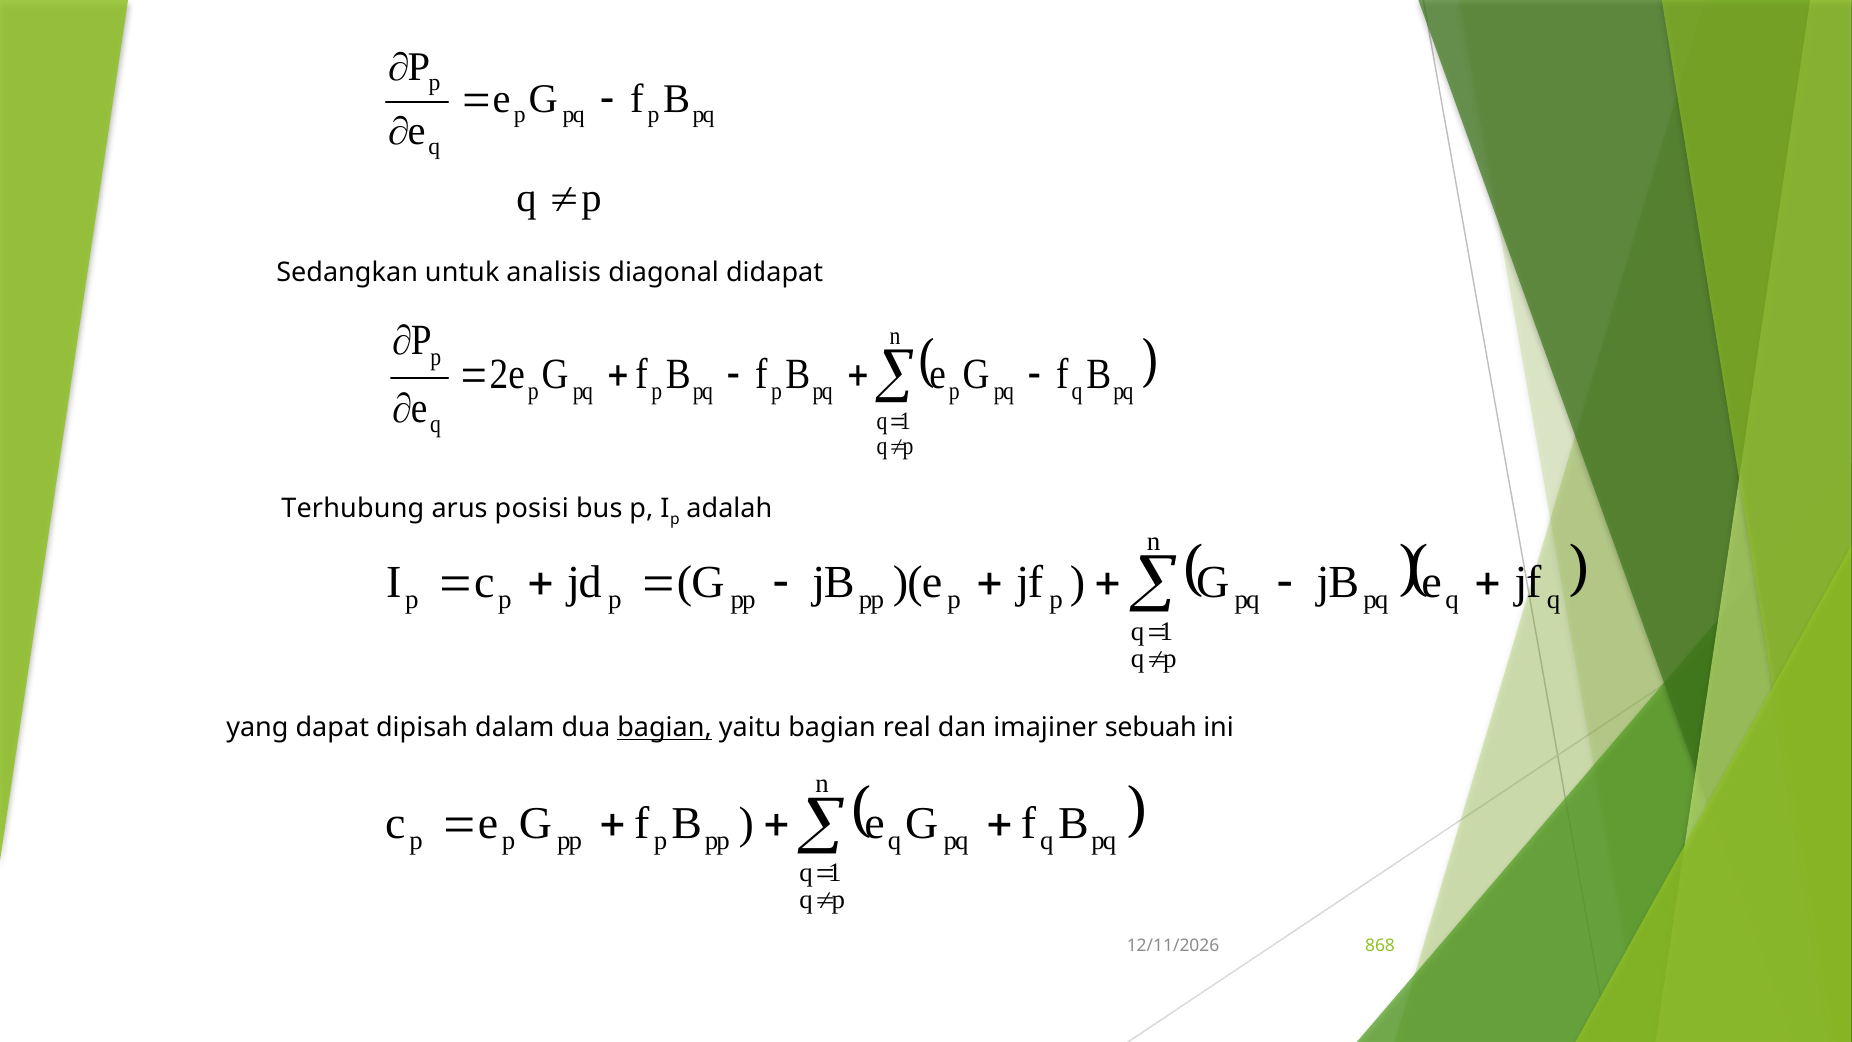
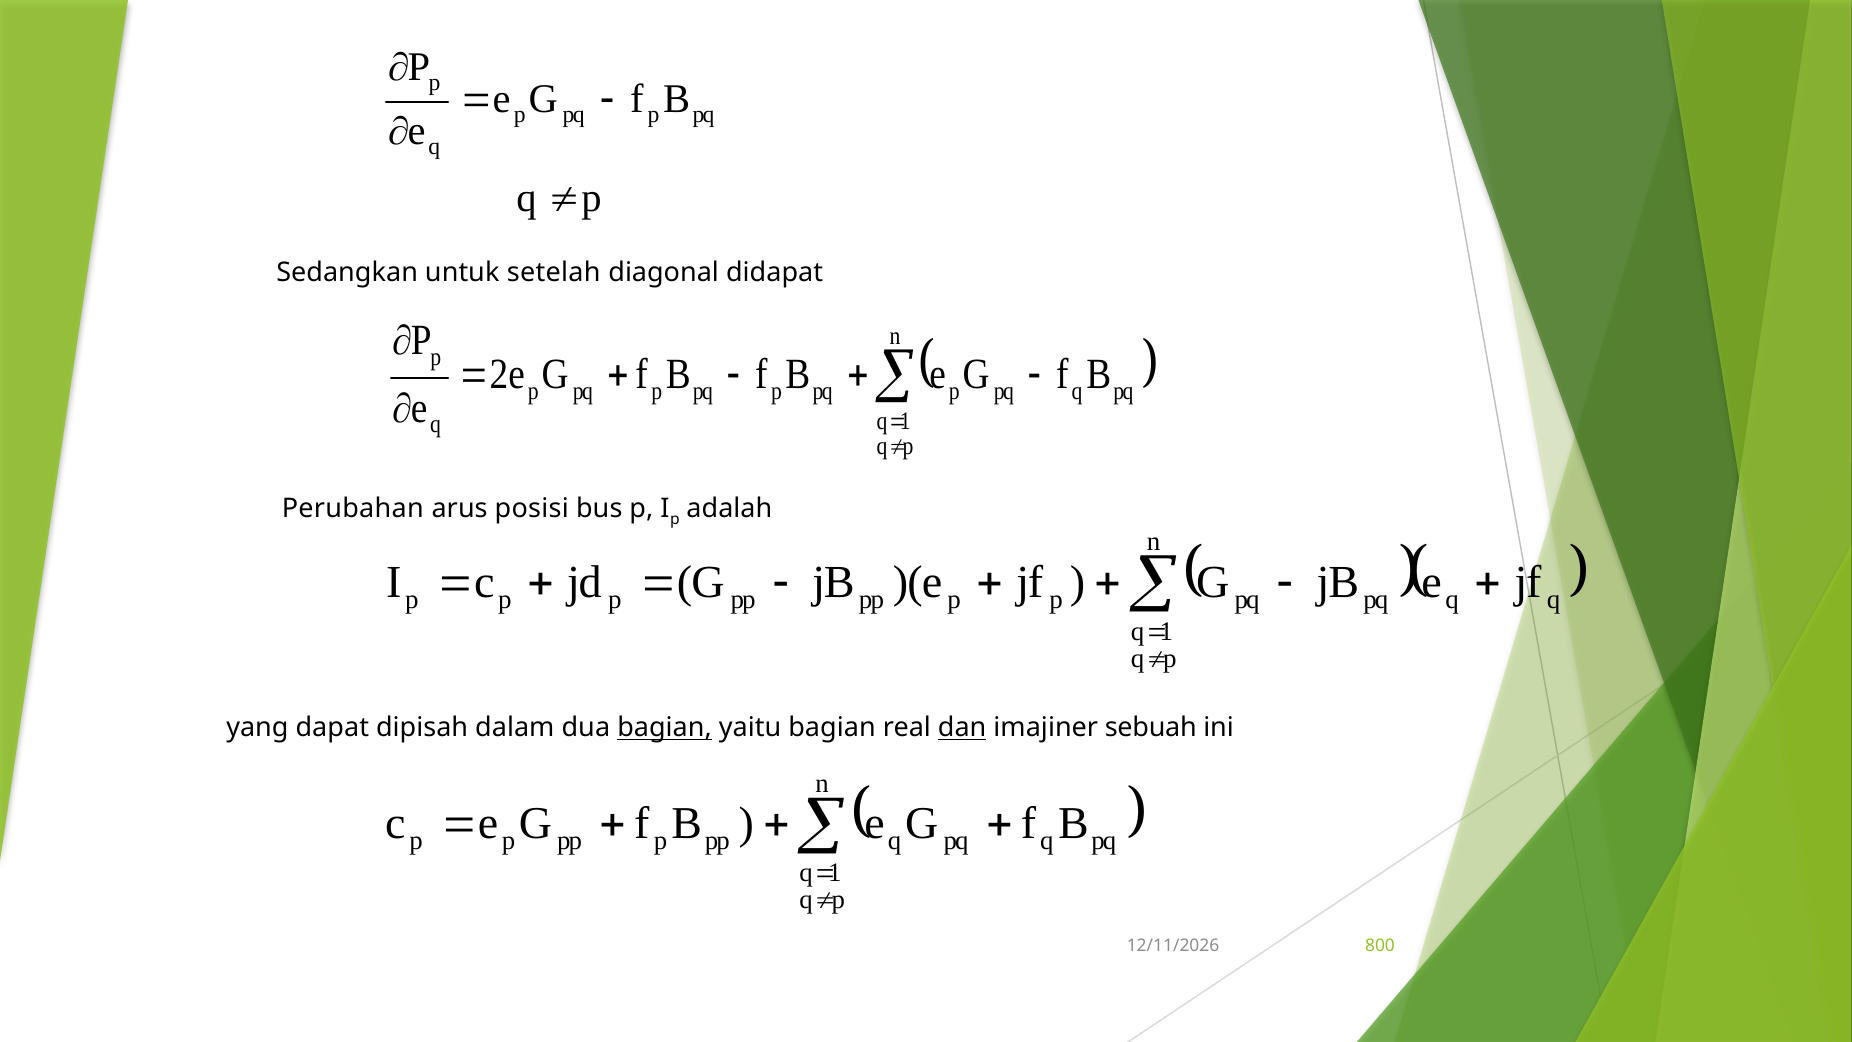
analisis: analisis -> setelah (554, 272)
Terhubung: Terhubung -> Perubahan (353, 508)
dan underline: none -> present (962, 728)
868: 868 -> 800 (1380, 945)
